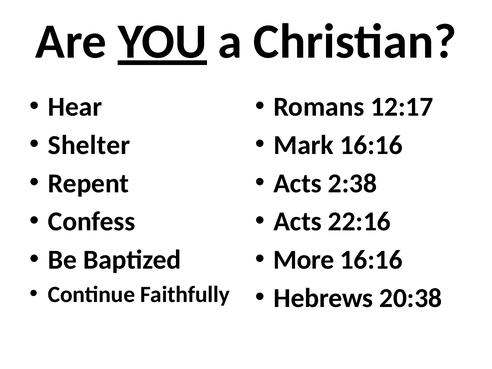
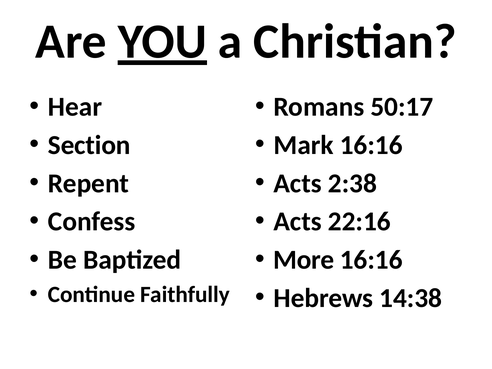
12:17: 12:17 -> 50:17 (402, 107)
Shelter: Shelter -> Section (89, 145)
20:38: 20:38 -> 14:38 (411, 298)
